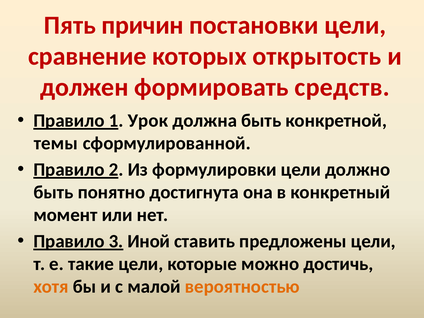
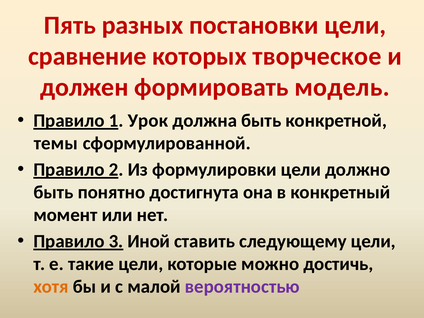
причин: причин -> разных (143, 25)
открытость: открытость -> творческое (317, 56)
средств: средств -> модель (342, 87)
предложены: предложены -> следующему (293, 241)
вероятностью colour: orange -> purple (242, 287)
